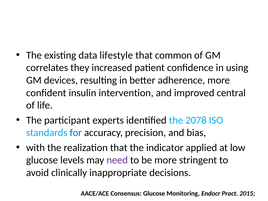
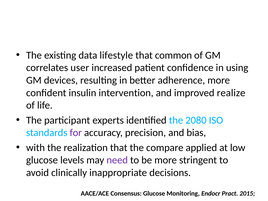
they: they -> user (80, 68)
central: central -> realize (231, 93)
2078: 2078 -> 2080 (196, 120)
for colour: blue -> purple (76, 133)
indicator: indicator -> compare (165, 148)
